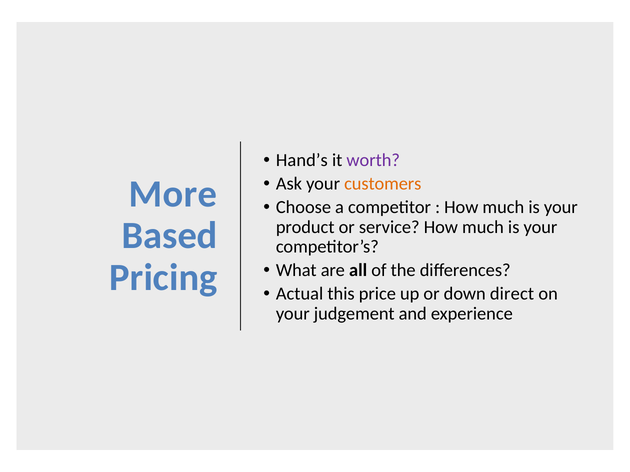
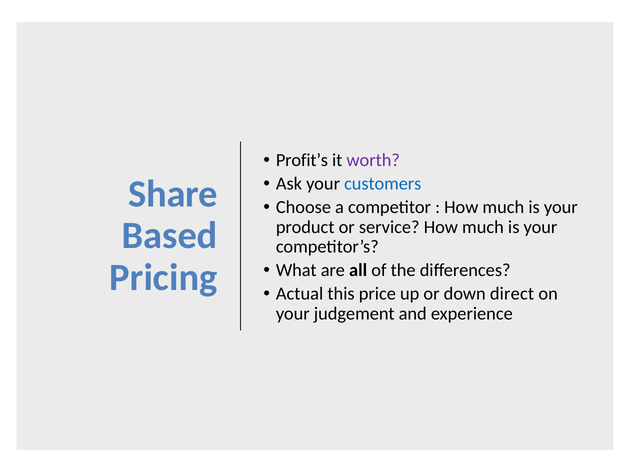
Hand’s: Hand’s -> Profit’s (302, 160)
customers colour: orange -> blue (383, 184)
More: More -> Share (173, 194)
